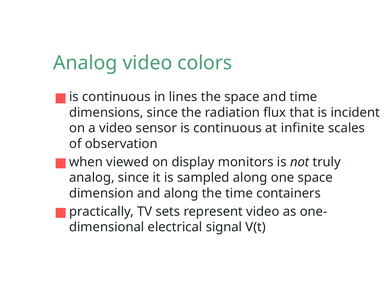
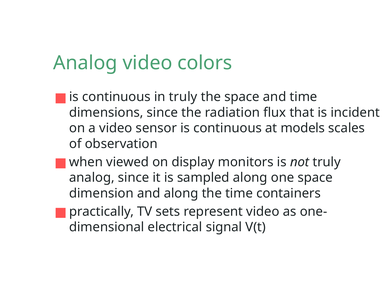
in lines: lines -> truly (183, 97)
infinite: infinite -> models (303, 128)
